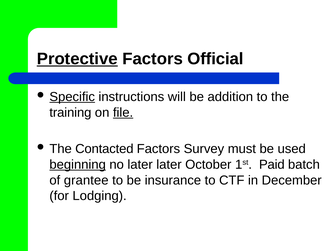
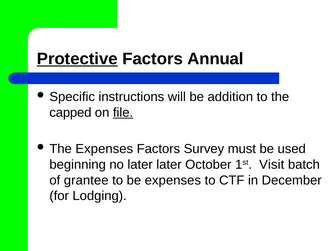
Official: Official -> Annual (215, 59)
Specific underline: present -> none (72, 97)
training: training -> capped (70, 113)
The Contacted: Contacted -> Expenses (104, 149)
beginning underline: present -> none (78, 165)
Paid: Paid -> Visit (272, 165)
be insurance: insurance -> expenses (173, 180)
